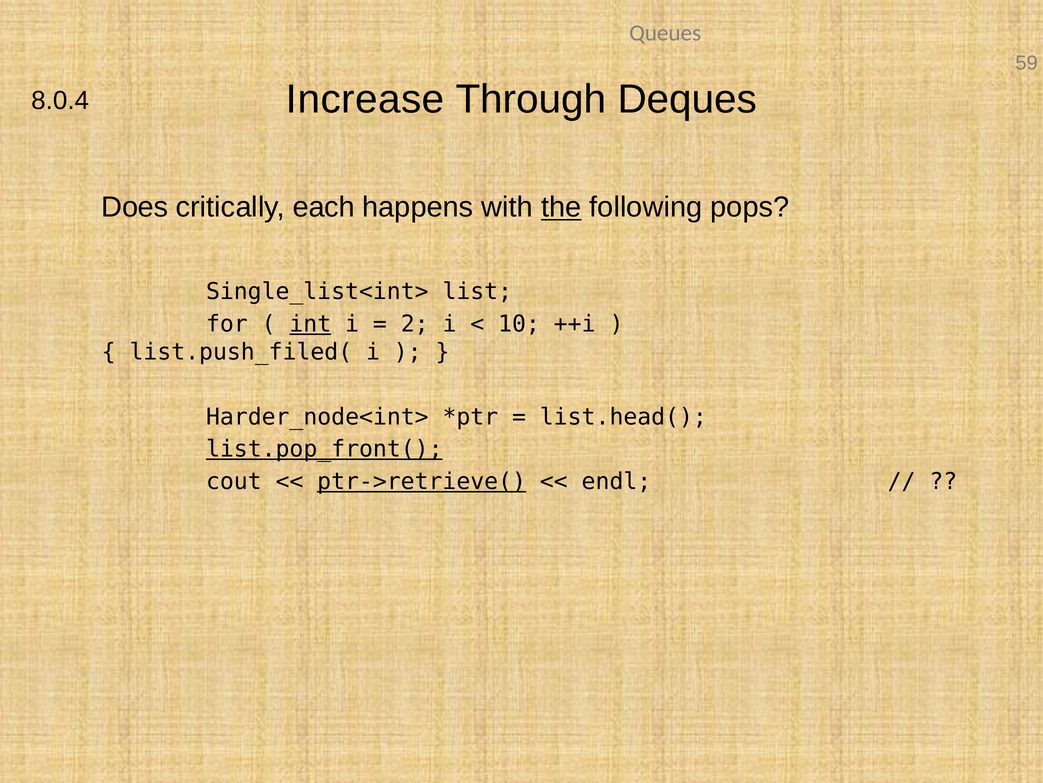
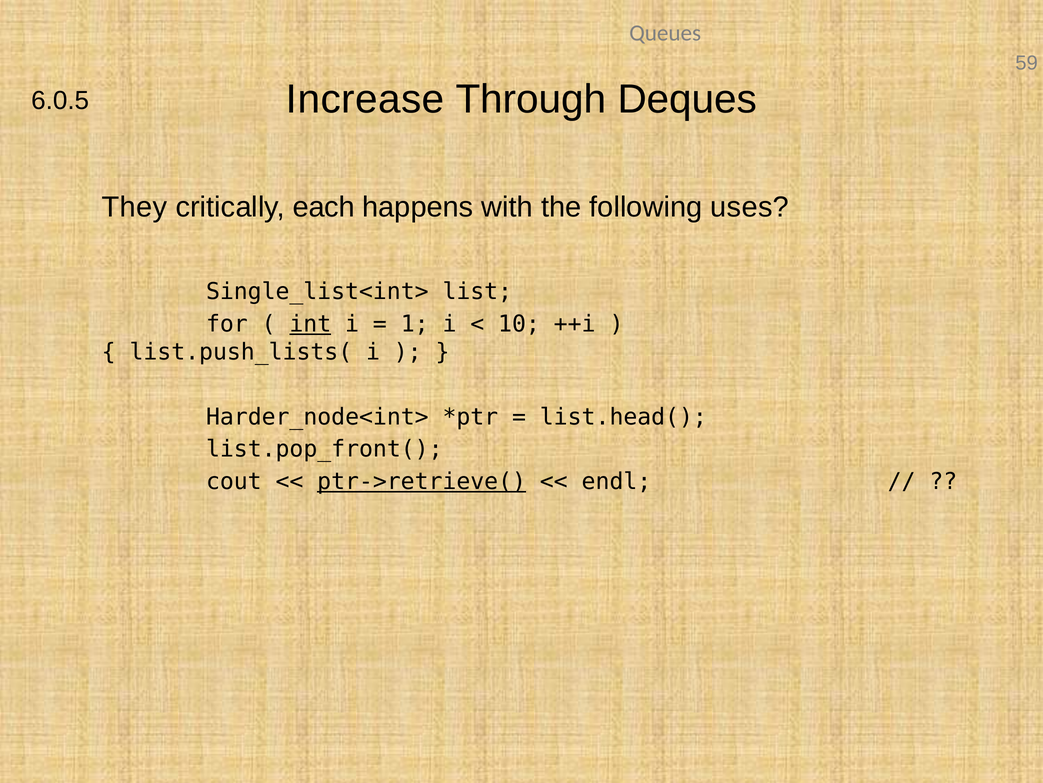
8.0.4: 8.0.4 -> 6.0.5 (60, 101)
Does: Does -> They (135, 207)
the underline: present -> none (561, 207)
pops: pops -> uses (750, 207)
2: 2 -> 1 (415, 324)
list.push_filed(: list.push_filed( -> list.push_lists( (241, 352)
list.pop_front( underline: present -> none (324, 449)
